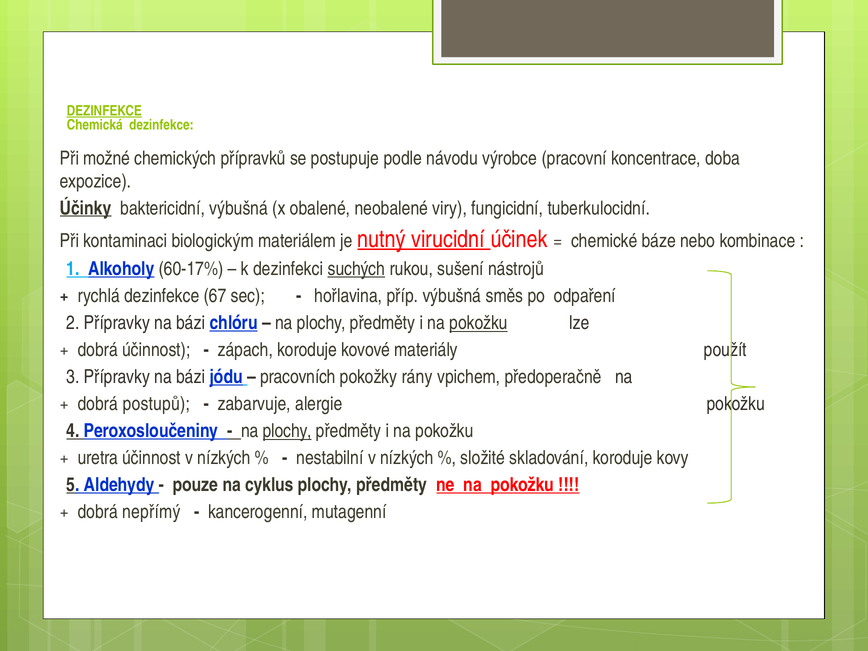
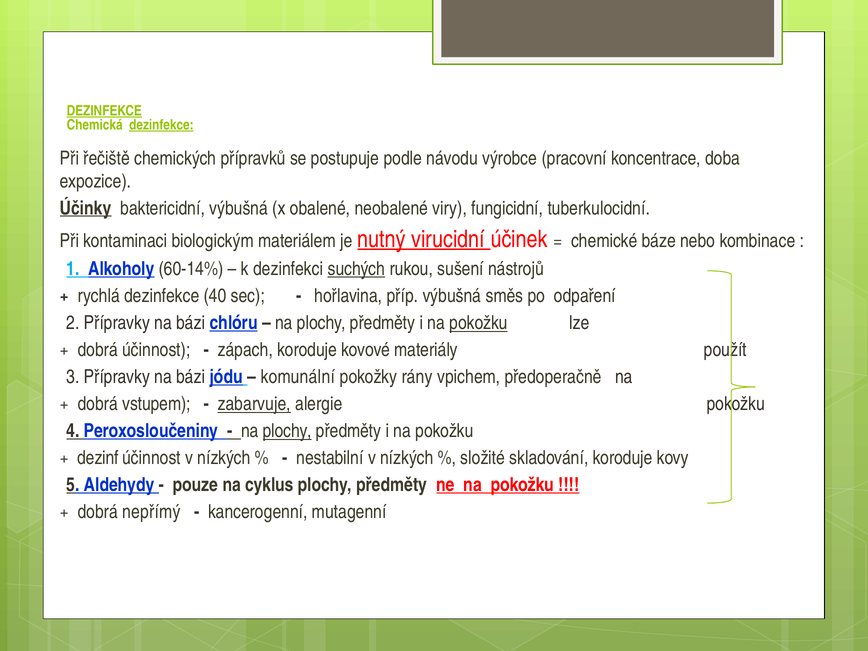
dezinfekce underline: none -> present (161, 125)
možné: možné -> řečiště (107, 158)
60-17%: 60-17% -> 60-14% (191, 269)
67: 67 -> 40 (215, 296)
pracovních: pracovních -> komunální (298, 377)
postupů: postupů -> vstupem (156, 404)
zabarvuje underline: none -> present (254, 404)
uretra: uretra -> dezinf (98, 458)
